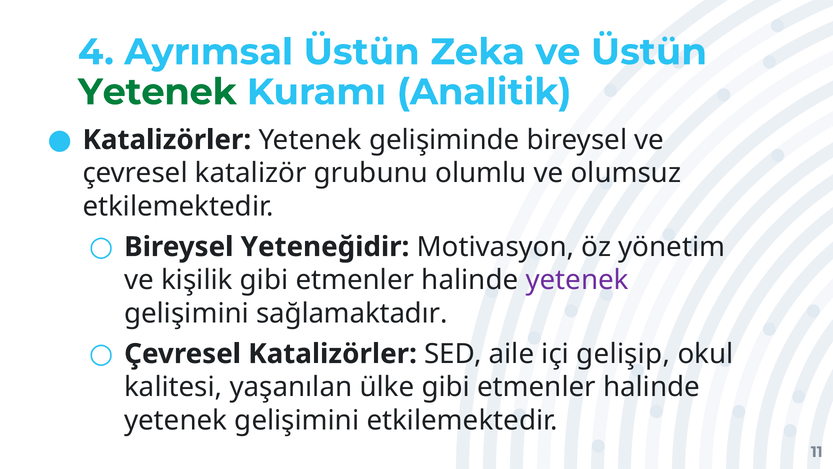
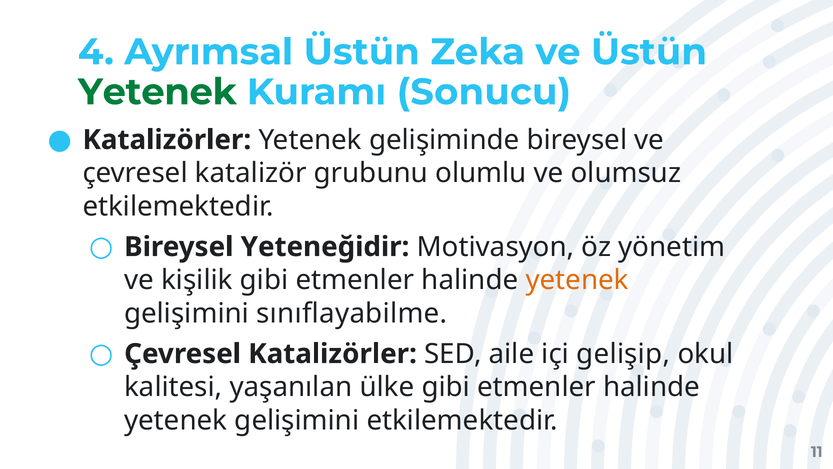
Analitik: Analitik -> Sonucu (484, 92)
yetenek colour: purple -> orange (577, 280)
sağlamaktadır: sağlamaktadır -> sınıflayabilme (352, 313)
